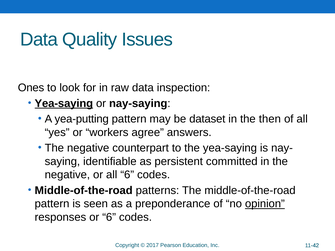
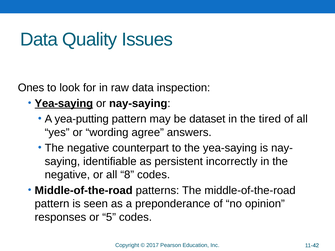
then: then -> tired (270, 119)
workers: workers -> wording (107, 133)
committed: committed -> incorrectly (232, 162)
all 6: 6 -> 8 (127, 175)
opinion underline: present -> none (265, 204)
or 6: 6 -> 5 (109, 217)
